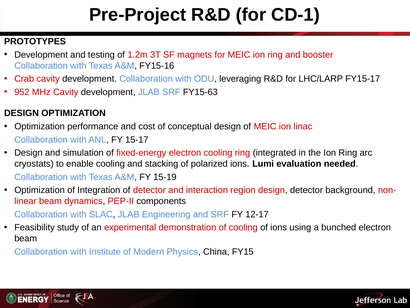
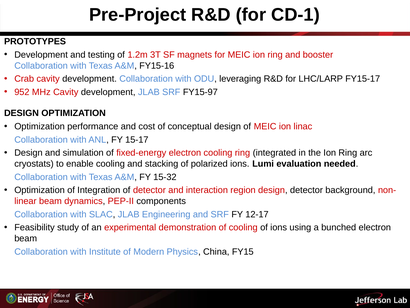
FY15-63: FY15-63 -> FY15-97 (200, 92)
15-19: 15-19 -> 15-32 (165, 177)
